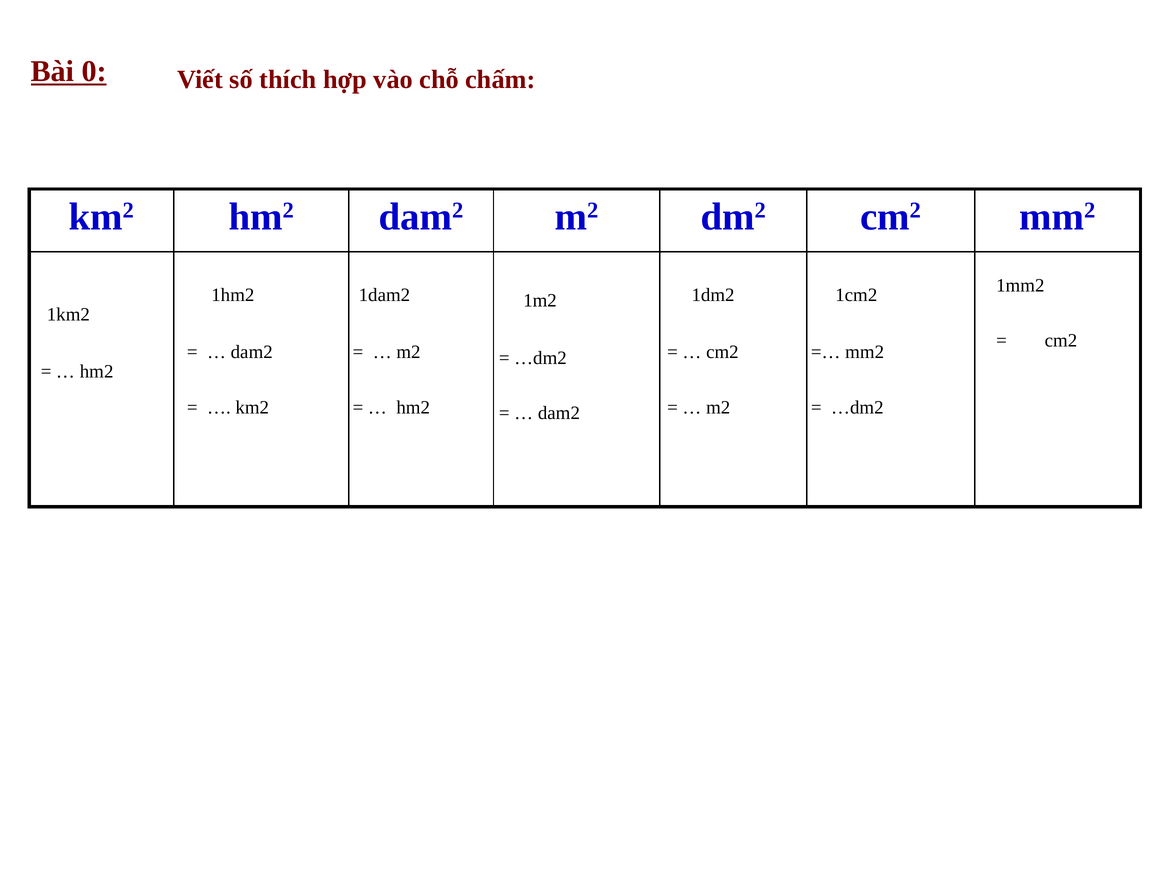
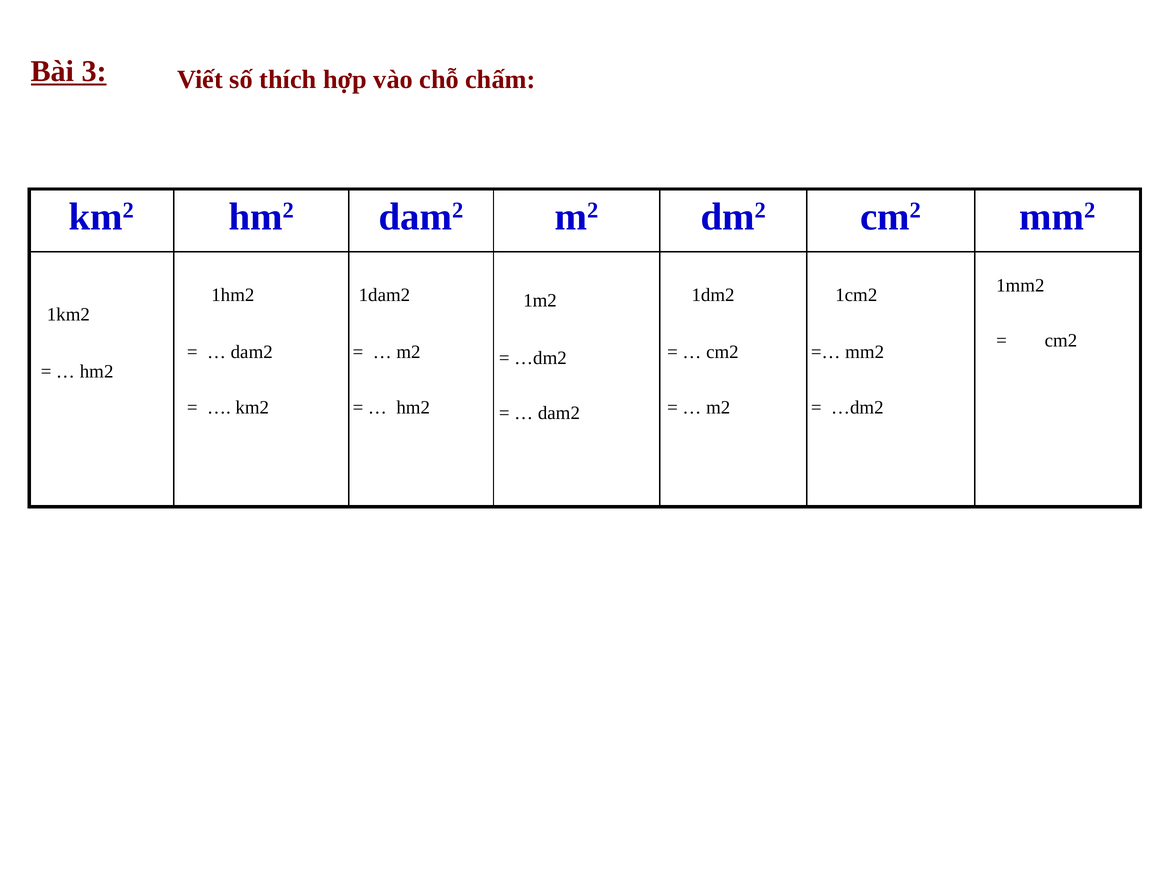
0: 0 -> 3 (94, 71)
